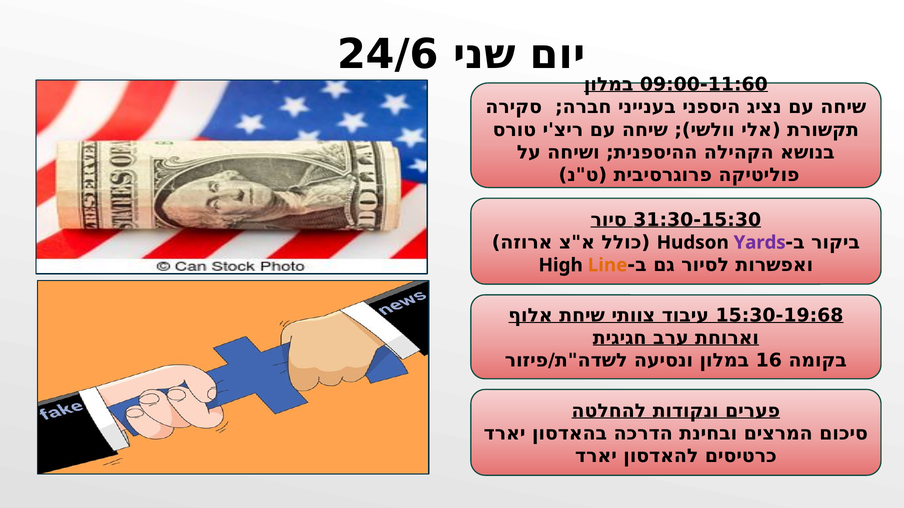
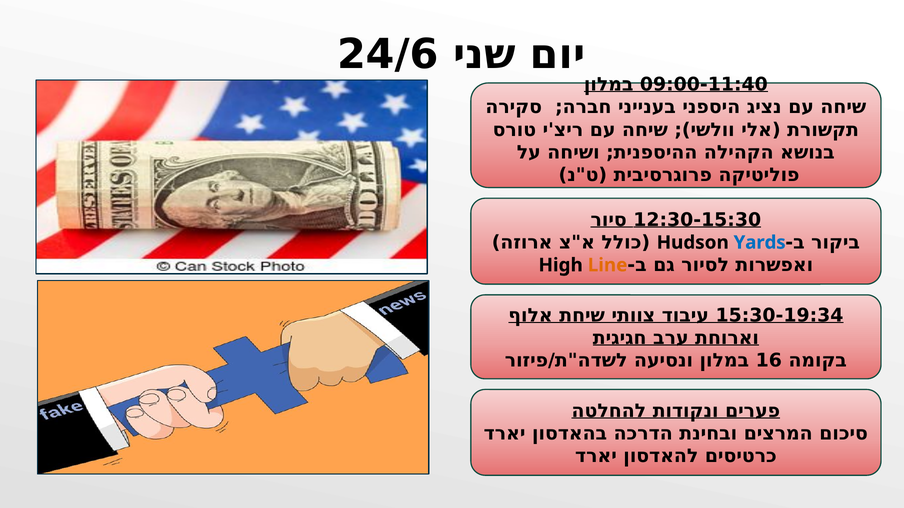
09:00-11:60: 09:00-11:60 -> 09:00-11:40 (704, 85)
31:30-15:30: 31:30-15:30 -> 12:30-15:30 (697, 220)
Yards colour: purple -> blue (760, 243)
15:30-19:68: 15:30-19:68 -> 15:30-19:34 (779, 316)
